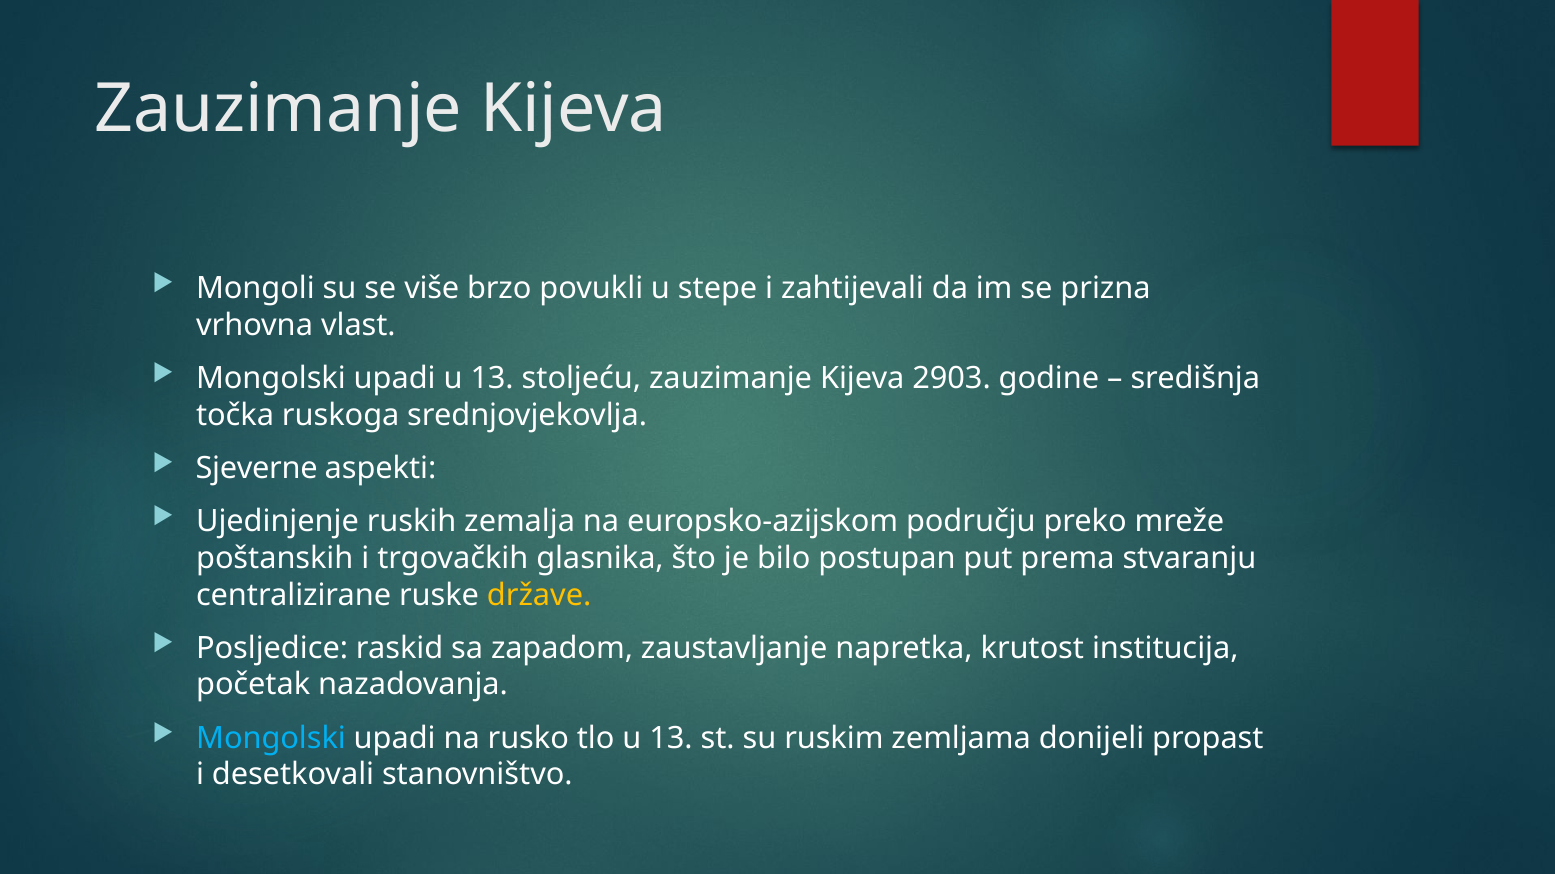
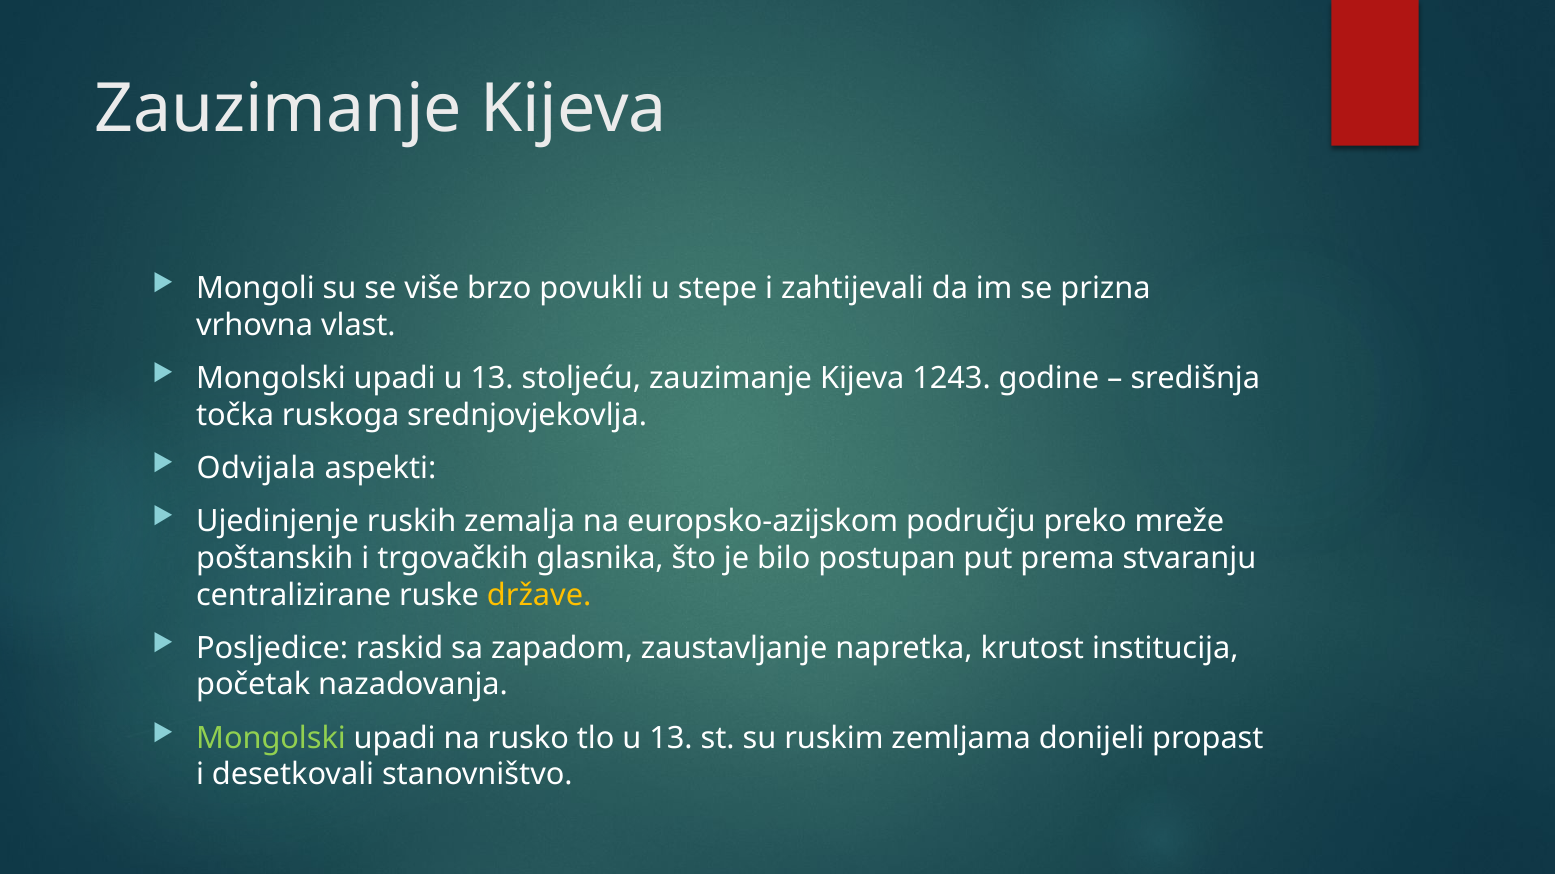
2903: 2903 -> 1243 (952, 378)
Sjeverne: Sjeverne -> Odvijala (256, 468)
Mongolski colour: light blue -> light green (271, 738)
